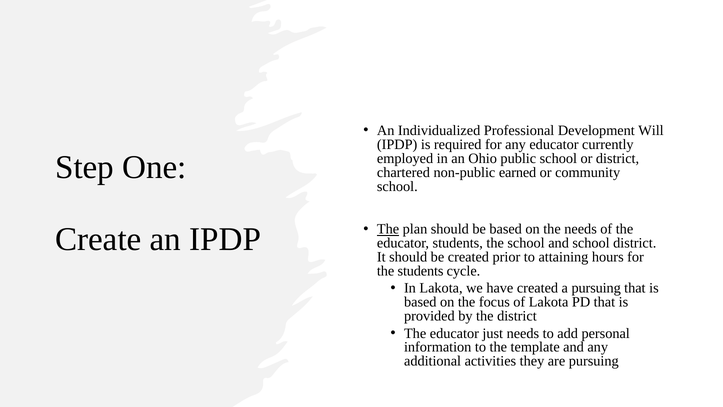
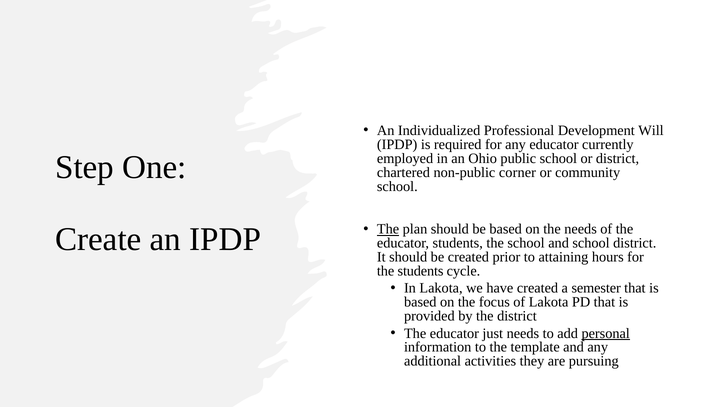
earned: earned -> corner (517, 172)
a pursuing: pursuing -> semester (596, 288)
personal underline: none -> present (606, 333)
